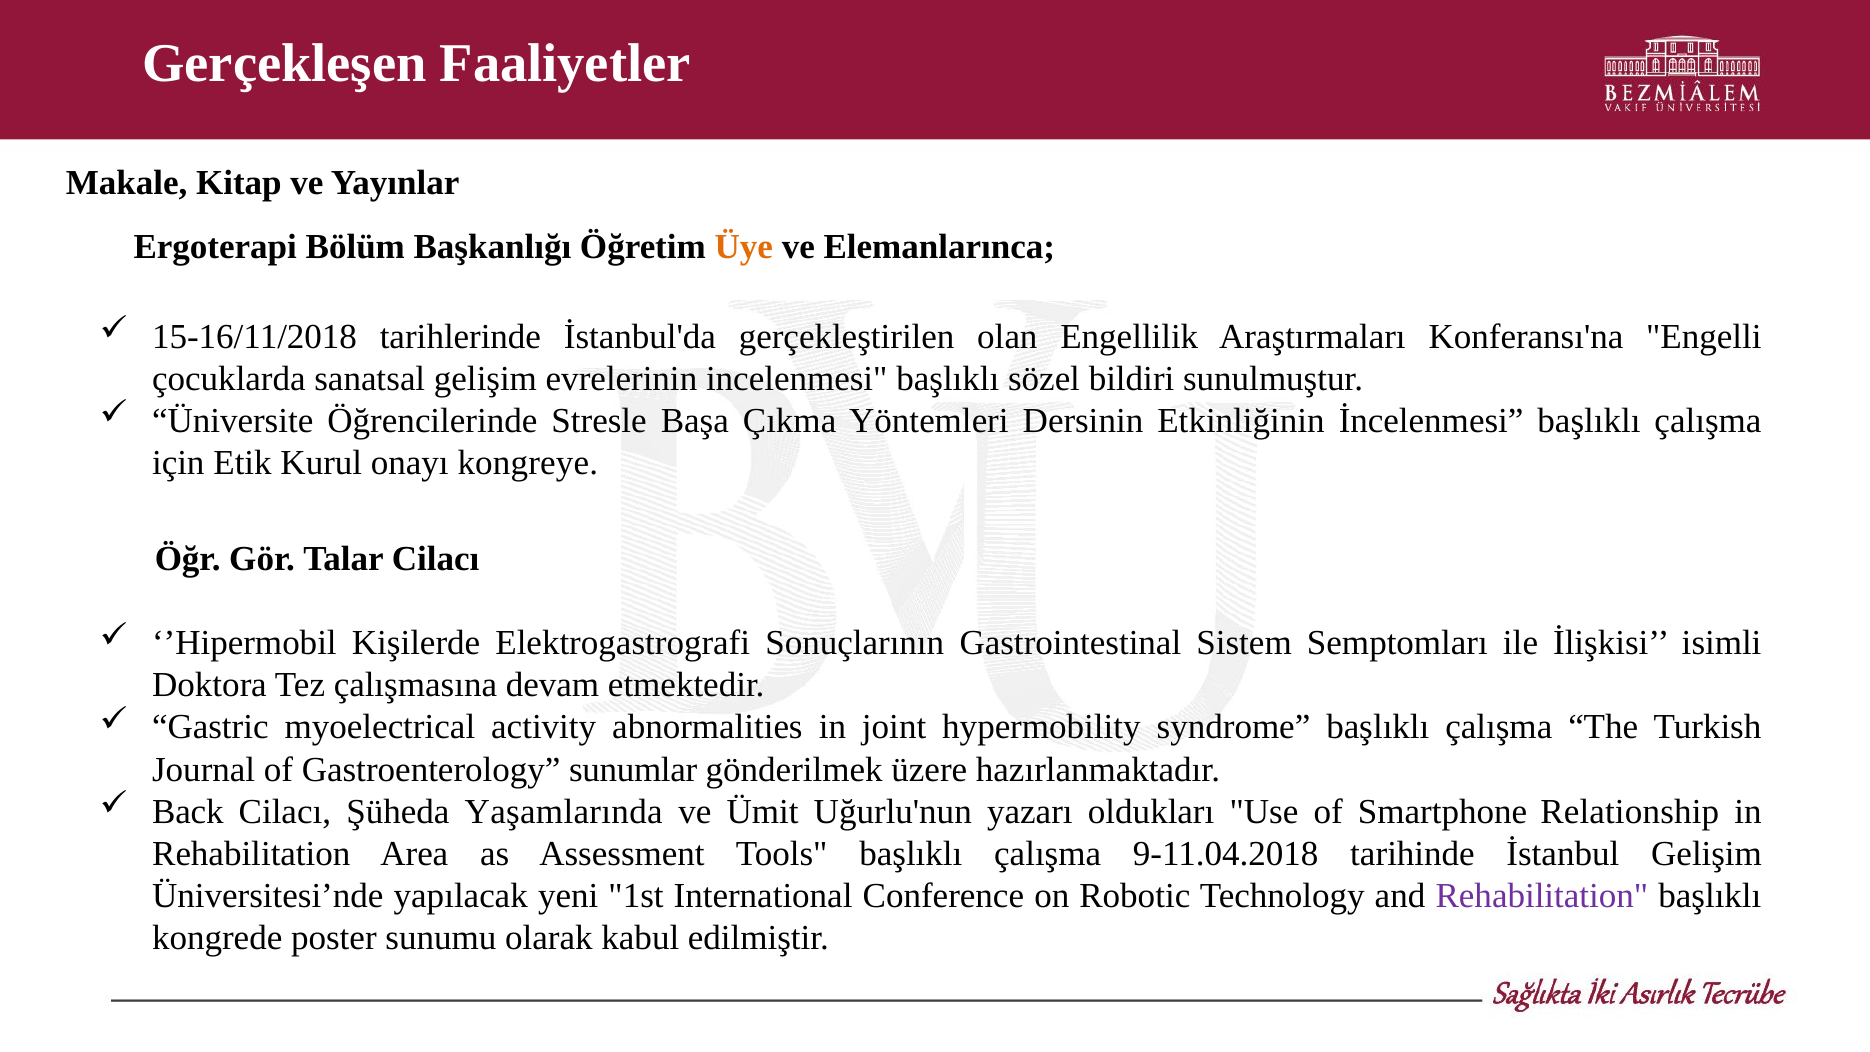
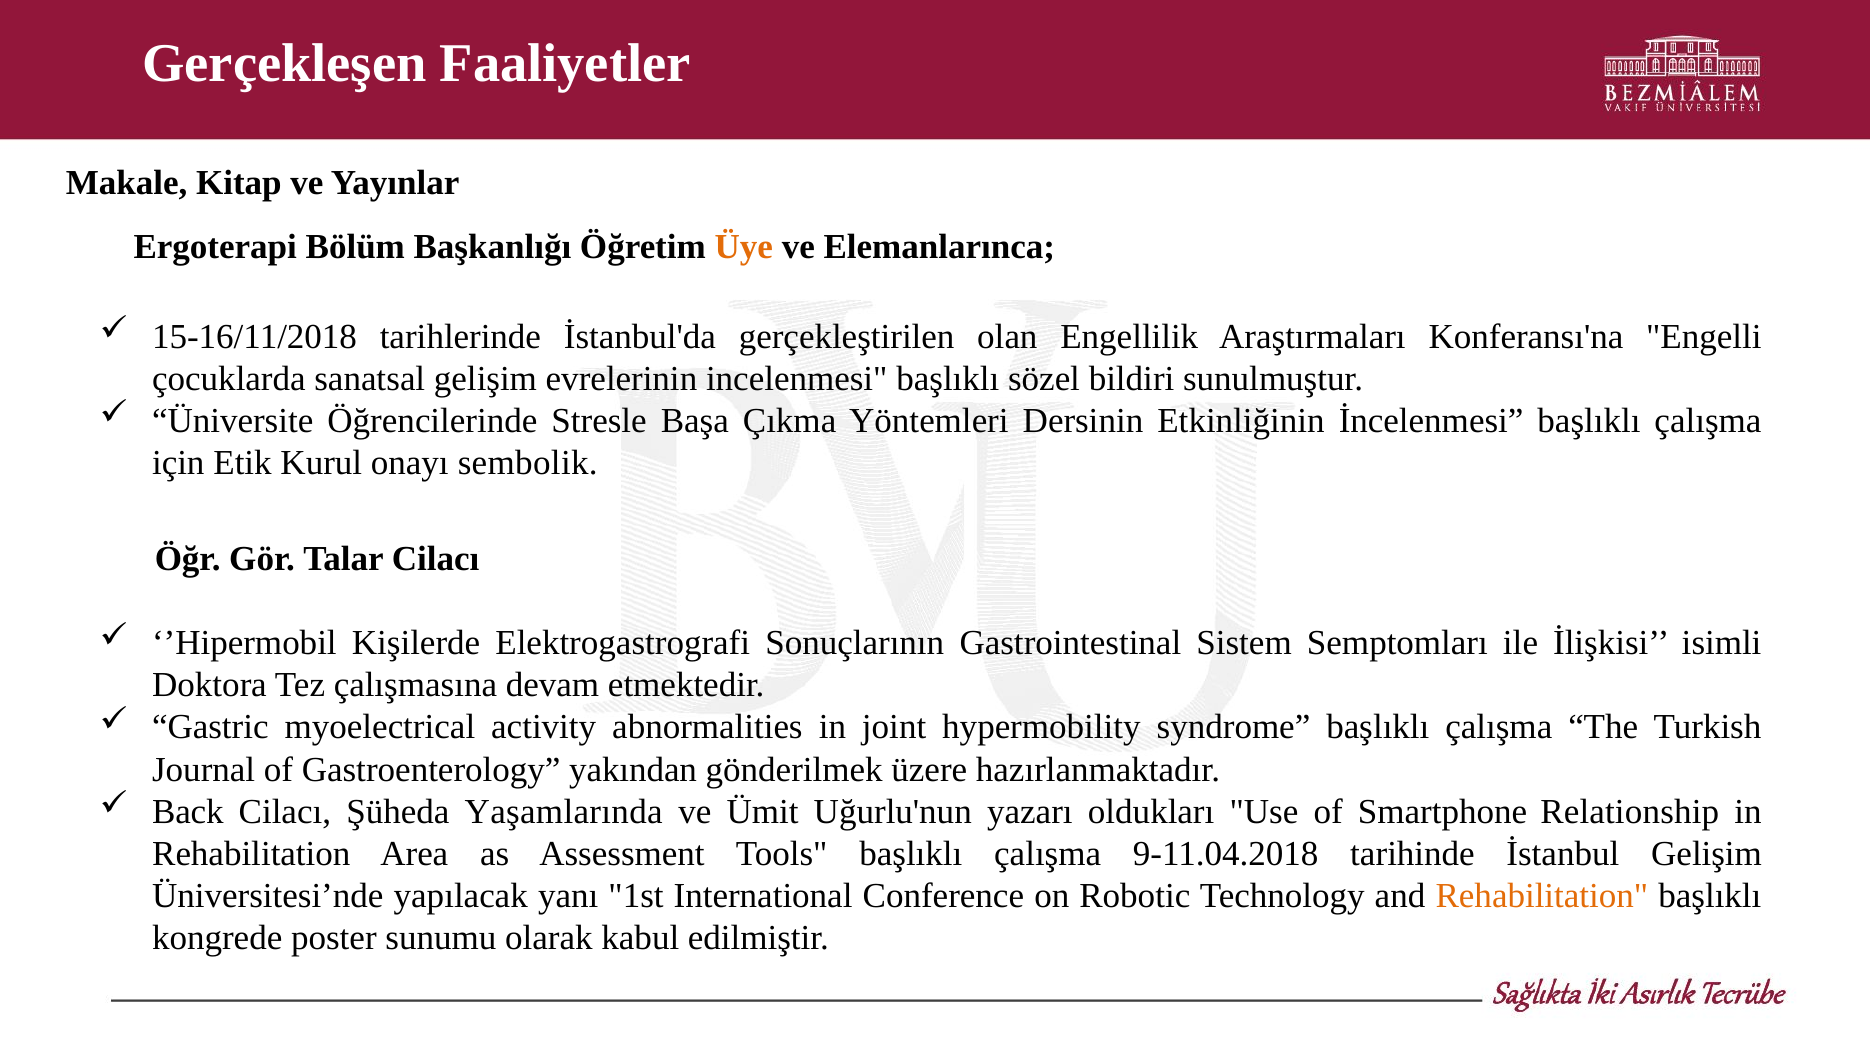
kongreye: kongreye -> sembolik (528, 463)
sunumlar: sunumlar -> yakından (633, 769)
yeni: yeni -> yanı (568, 896)
Rehabilitation colour: purple -> orange (1542, 896)
